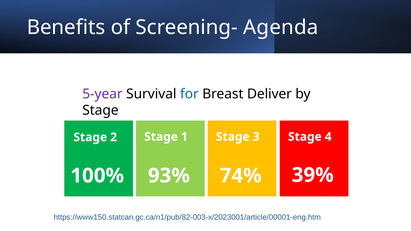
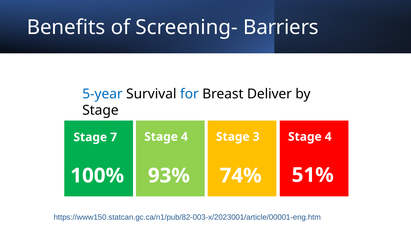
Agenda: Agenda -> Barriers (281, 27)
5-year colour: purple -> blue (102, 94)
1: 1 -> 4 (184, 137)
2: 2 -> 7 (114, 137)
39%: 39% -> 51% (313, 175)
